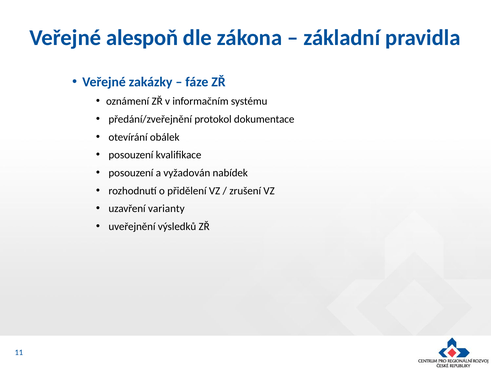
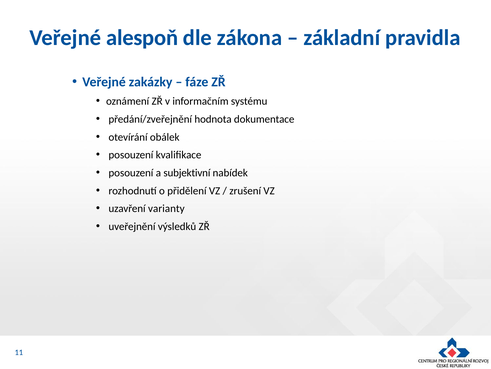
protokol: protokol -> hodnota (213, 119)
vyžadován: vyžadován -> subjektivní (187, 173)
